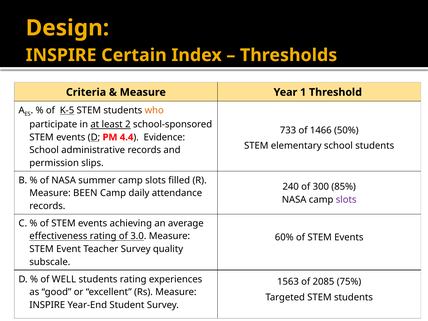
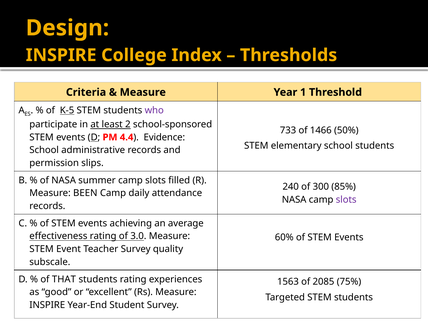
Certain: Certain -> College (134, 55)
who colour: orange -> purple (154, 110)
WELL: WELL -> THAT (64, 279)
